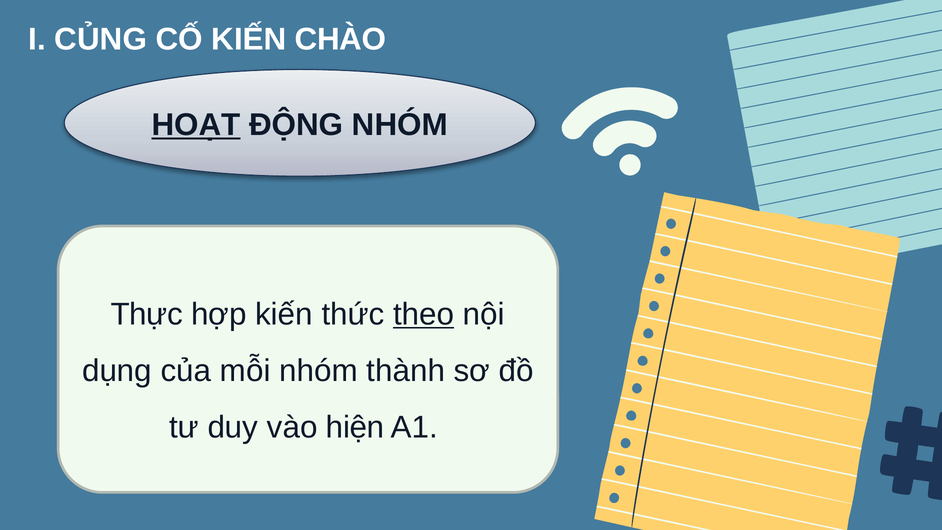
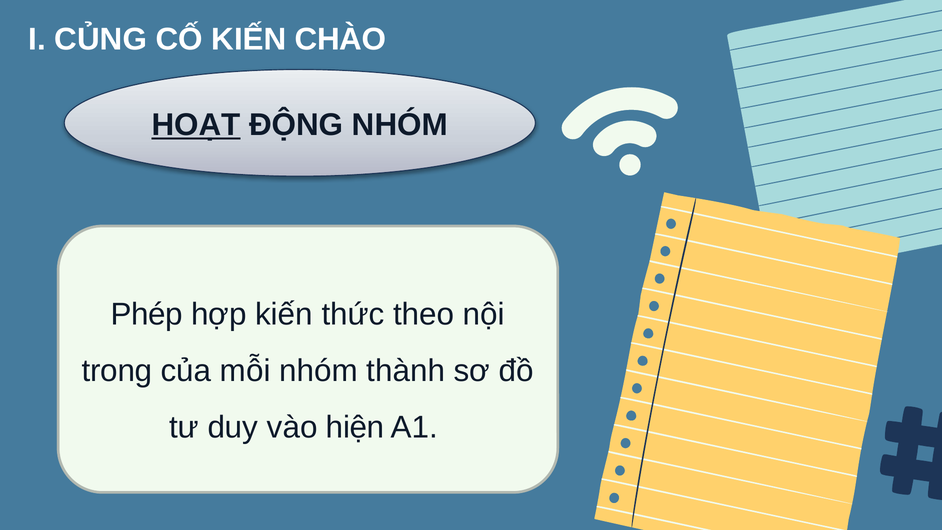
Thực: Thực -> Phép (147, 314)
theo underline: present -> none (424, 314)
dụng: dụng -> trong (117, 371)
